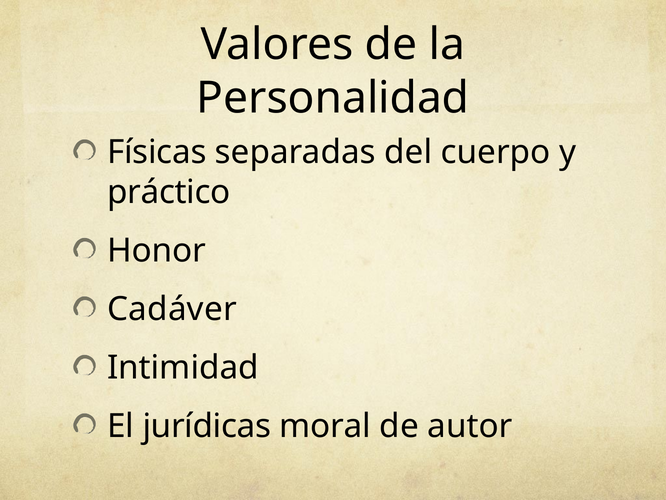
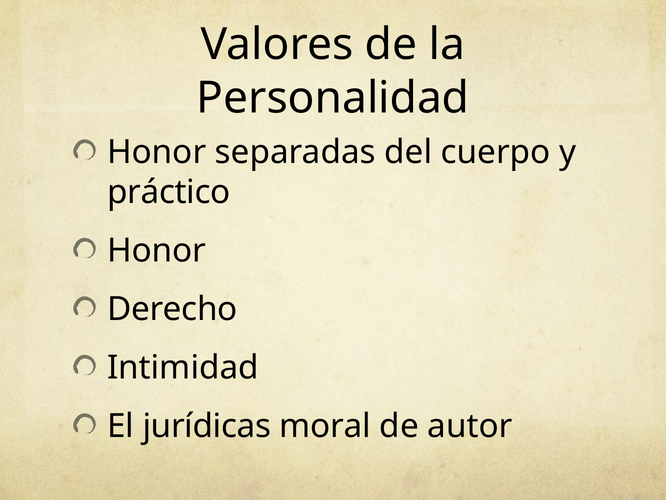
Físicas: Físicas -> Honor (157, 152)
Cadáver: Cadáver -> Derecho (172, 309)
